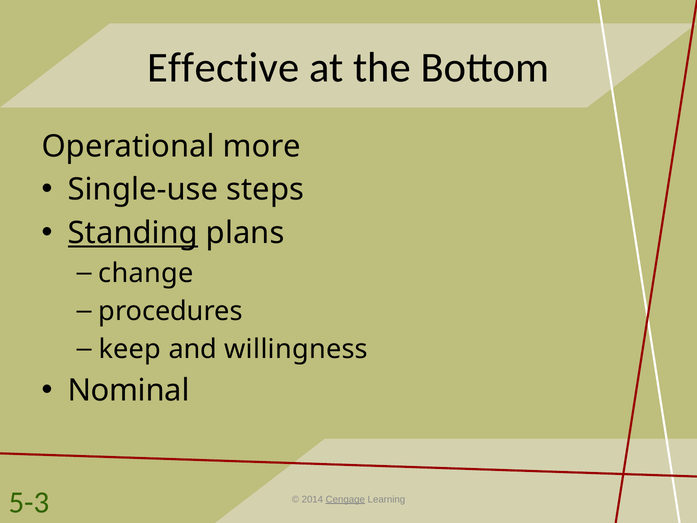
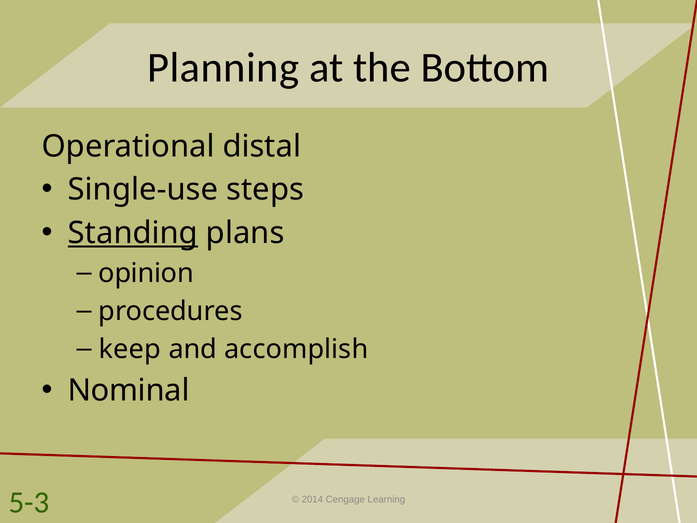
Effective: Effective -> Planning (223, 67)
more: more -> distal (262, 146)
change: change -> opinion (146, 273)
willingness: willingness -> accomplish (296, 349)
Cengage underline: present -> none (345, 499)
